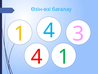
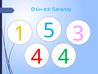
1 4: 4 -> 5 (49, 30)
4 1: 1 -> 4 (64, 57)
